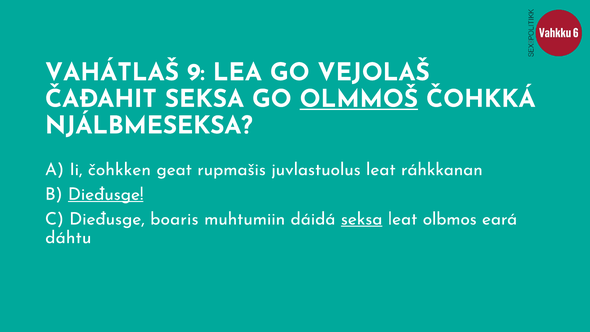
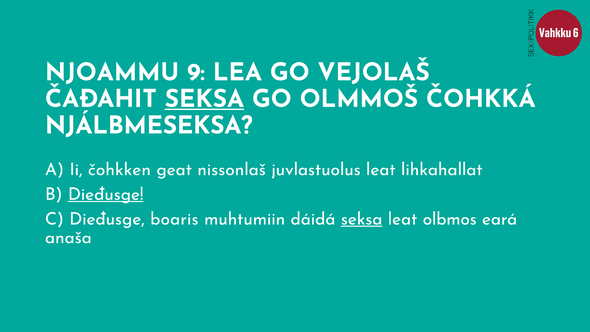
VAHÁTLAŠ: VAHÁTLAŠ -> NJOAMMU (112, 72)
SEKSA underline: none -> present (204, 99)
OLMMOŠ underline: present -> none (359, 99)
rupmašis: rupmašis -> nissonlaš (232, 169)
ráhkkanan: ráhkkanan -> lihkahallat (442, 169)
dáhtu: dáhtu -> anaša (68, 237)
